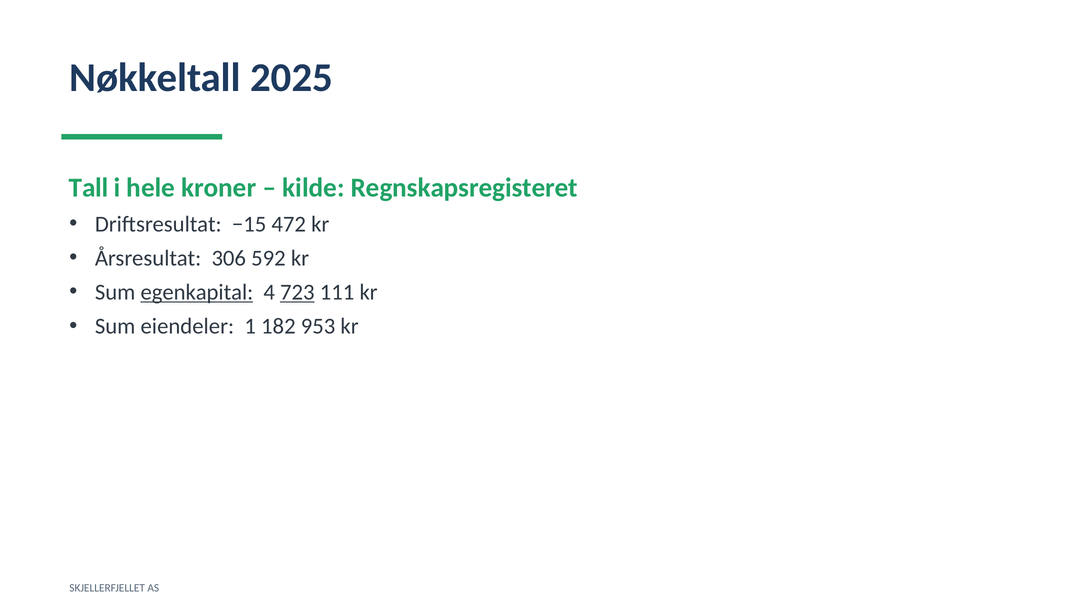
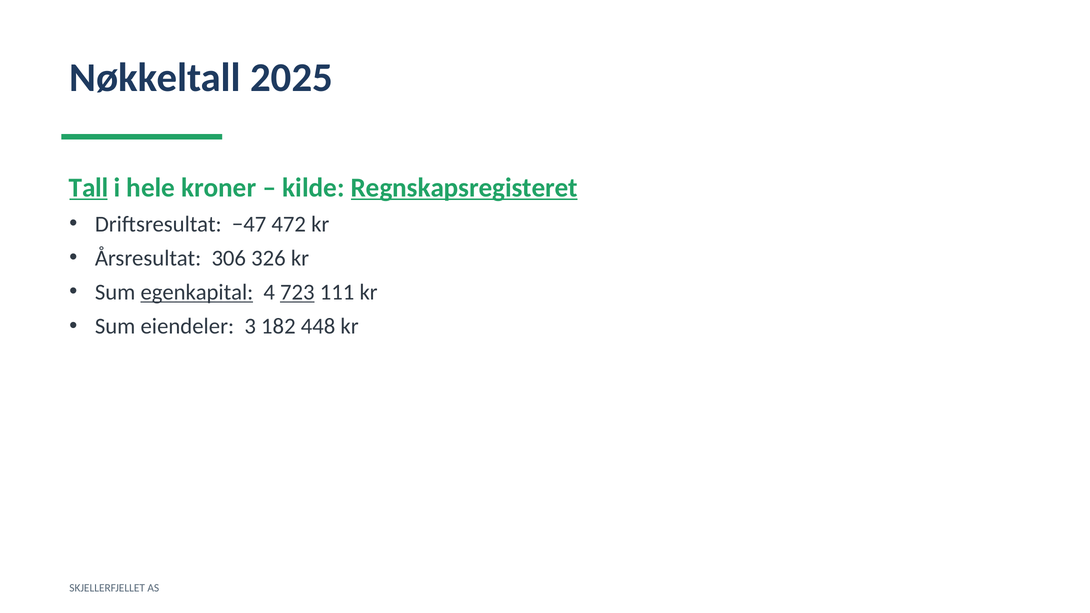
Tall underline: none -> present (89, 188)
Regnskapsregisteret underline: none -> present (464, 188)
−15: −15 -> −47 (249, 224)
592: 592 -> 326 (268, 258)
1: 1 -> 3 (250, 326)
953: 953 -> 448 (318, 326)
